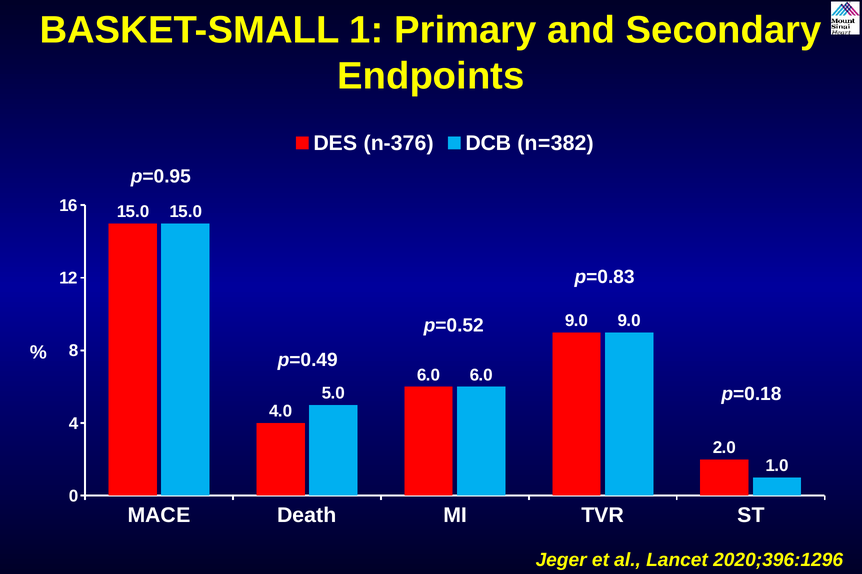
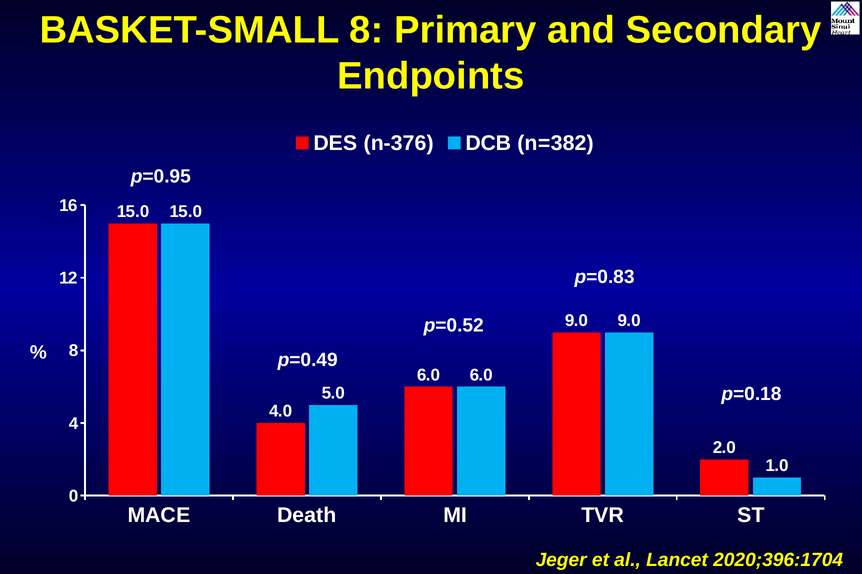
BASKET-SMALL 1: 1 -> 8 (366, 30)
2020;396:1296: 2020;396:1296 -> 2020;396:1704 (778, 560)
